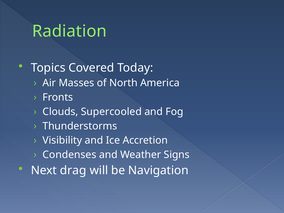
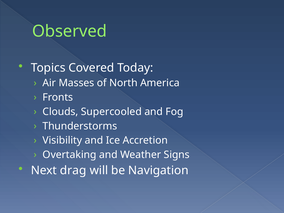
Radiation: Radiation -> Observed (69, 31)
Condenses: Condenses -> Overtaking (69, 155)
